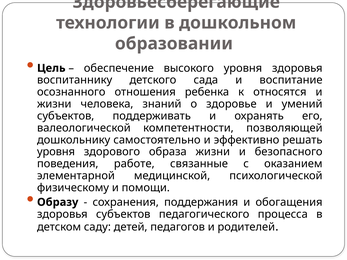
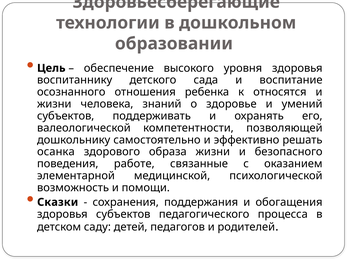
уровня: уровня -> осанка (56, 152)
физическому: физическому -> возможность (73, 188)
Образу: Образу -> Сказки (58, 202)
